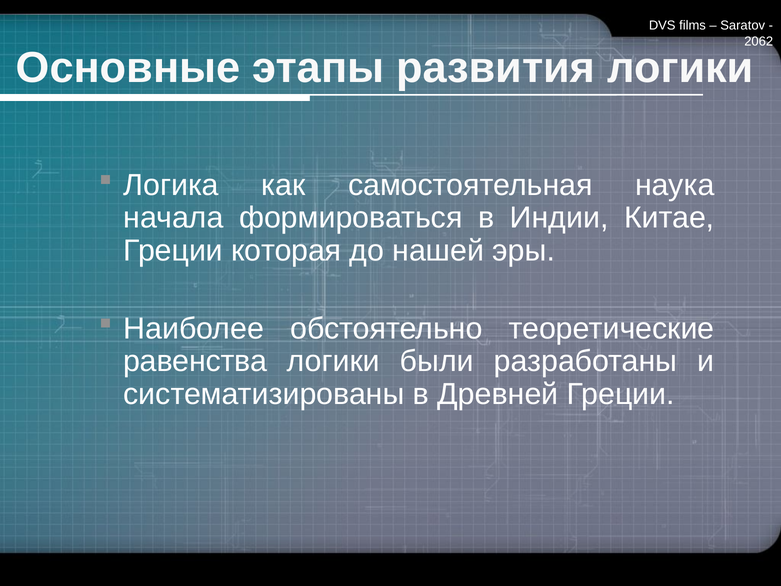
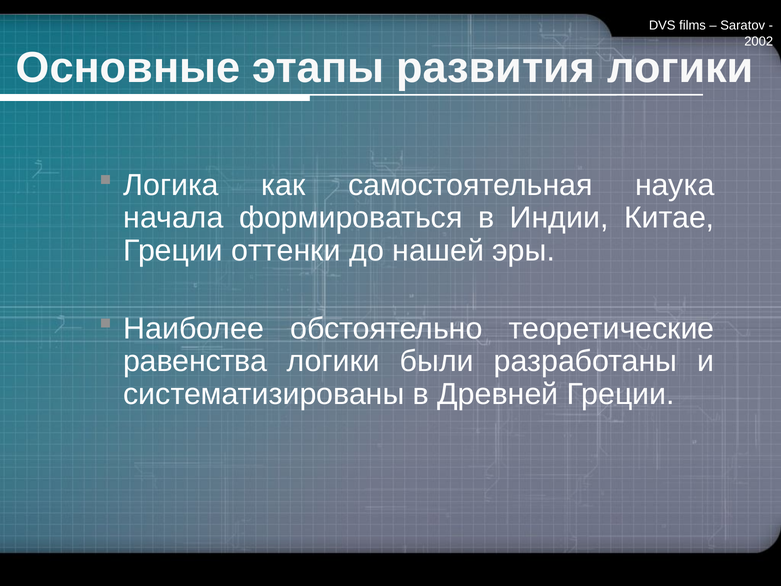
2062: 2062 -> 2002 (759, 41)
которая: которая -> оттенки (286, 251)
